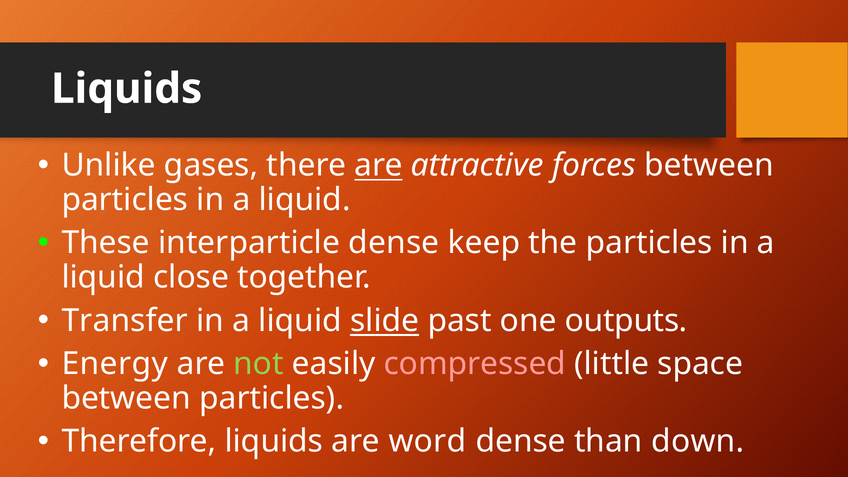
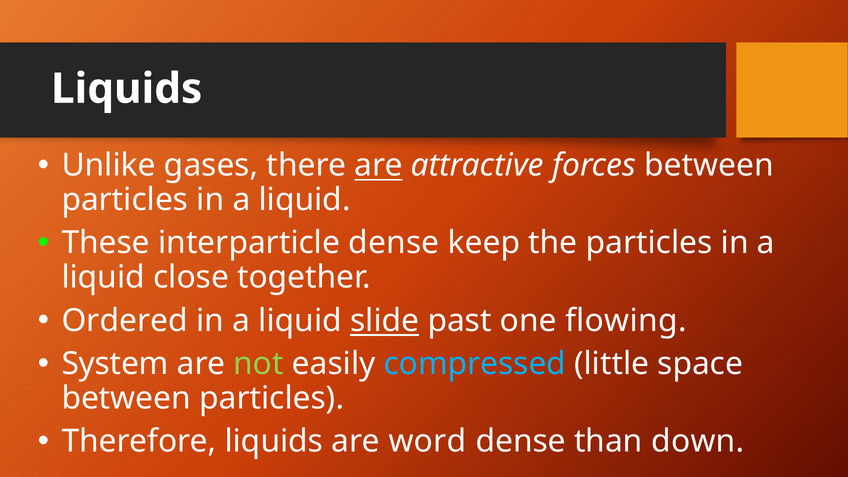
Transfer: Transfer -> Ordered (125, 321)
outputs: outputs -> flowing (626, 321)
Energy: Energy -> System (115, 364)
compressed colour: pink -> light blue (475, 364)
